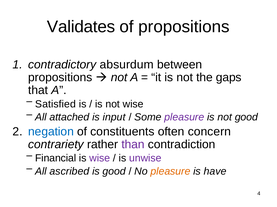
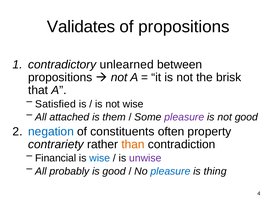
absurdum: absurdum -> unlearned (127, 65)
gaps: gaps -> brisk (229, 78)
input: input -> them (114, 118)
concern: concern -> property (209, 132)
than colour: purple -> orange (133, 145)
wise colour: purple -> blue (100, 159)
ascribed: ascribed -> probably (69, 172)
pleasure colour: orange -> blue (170, 172)
have: have -> thing (215, 172)
